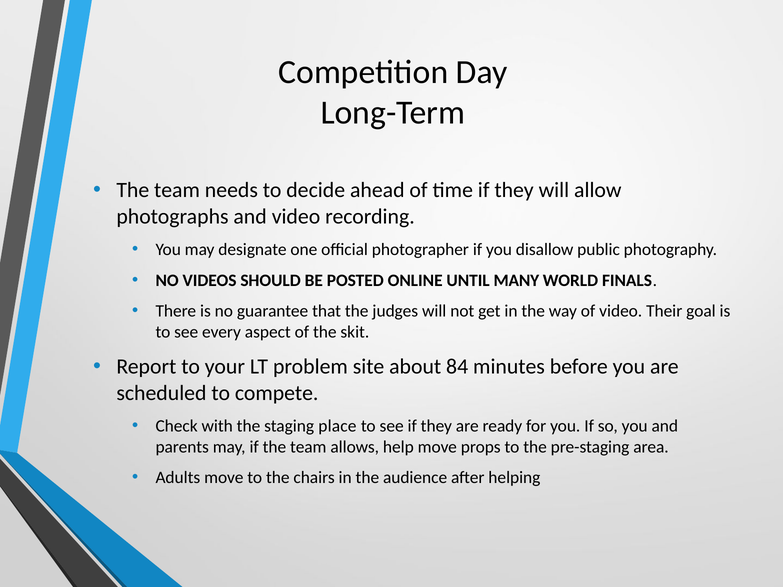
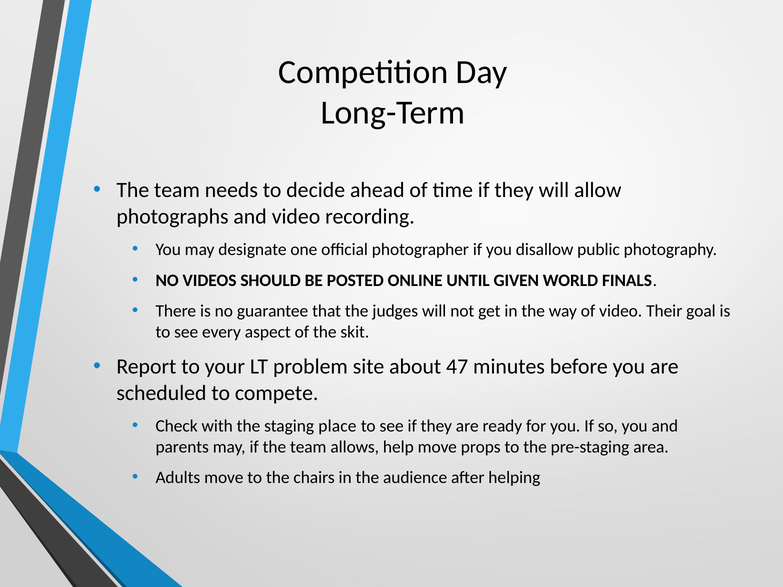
MANY: MANY -> GIVEN (516, 281)
84: 84 -> 47 (457, 367)
